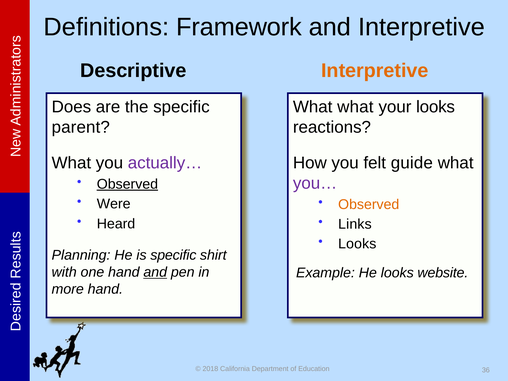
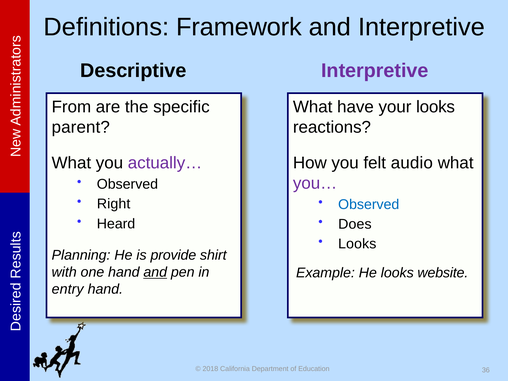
Interpretive colour: orange -> purple (375, 71)
Does: Does -> From (71, 107)
What what: what -> have (355, 107)
guide: guide -> audio (412, 163)
Observed underline: present -> none (127, 184)
Were: Were -> Right (114, 204)
Observed colour: orange -> blue (369, 204)
Links: Links -> Does (355, 224)
is specific: specific -> provide (173, 255)
more: more -> entry (68, 289)
